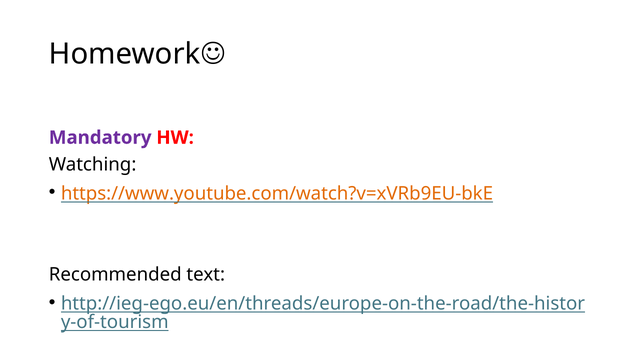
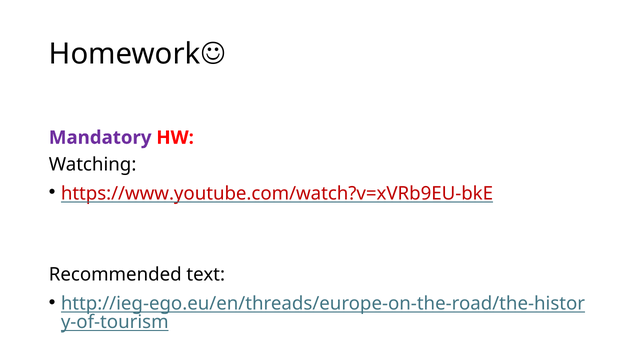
https://www.youtube.com/watch?v=xVRb9EU-bkE colour: orange -> red (277, 193)
